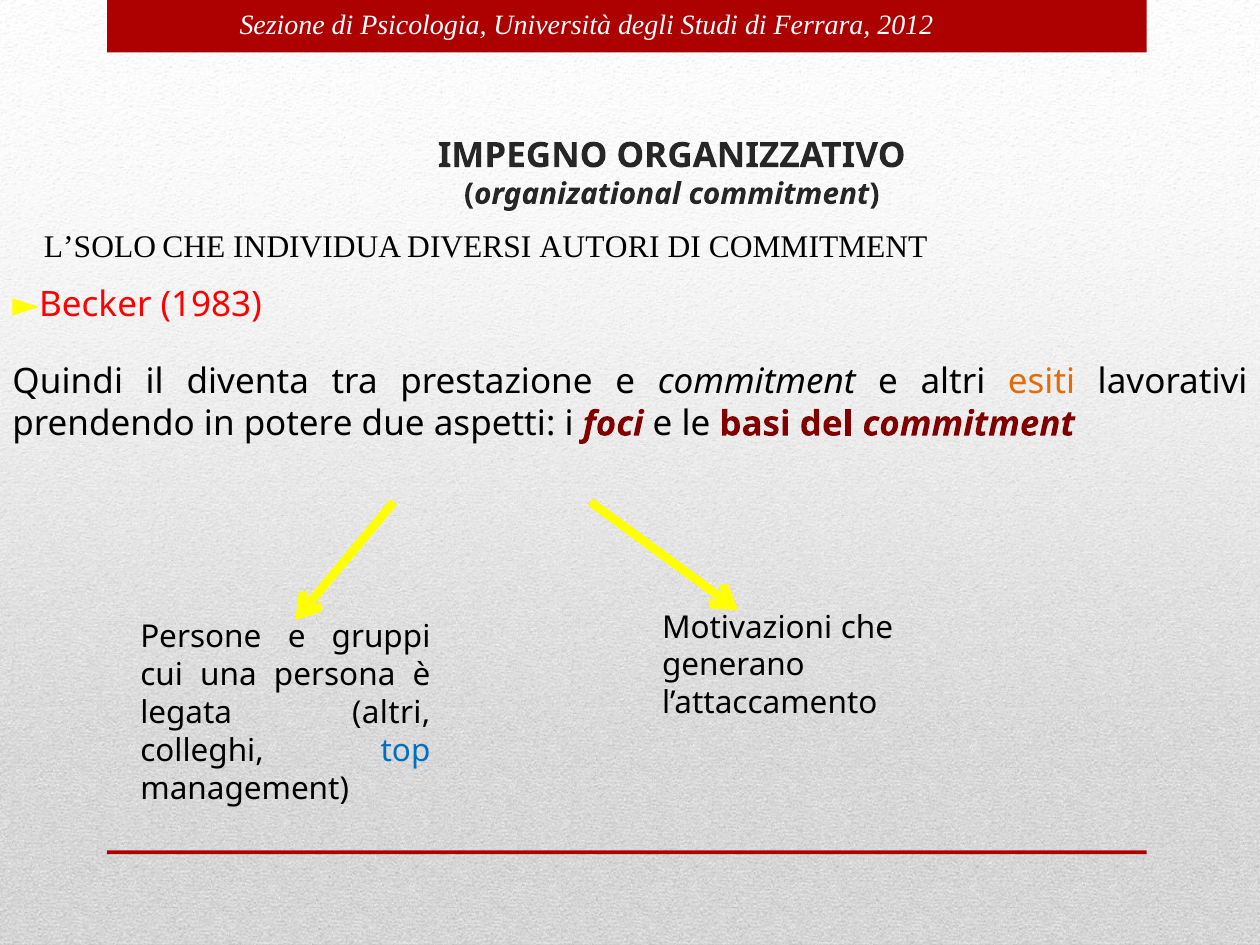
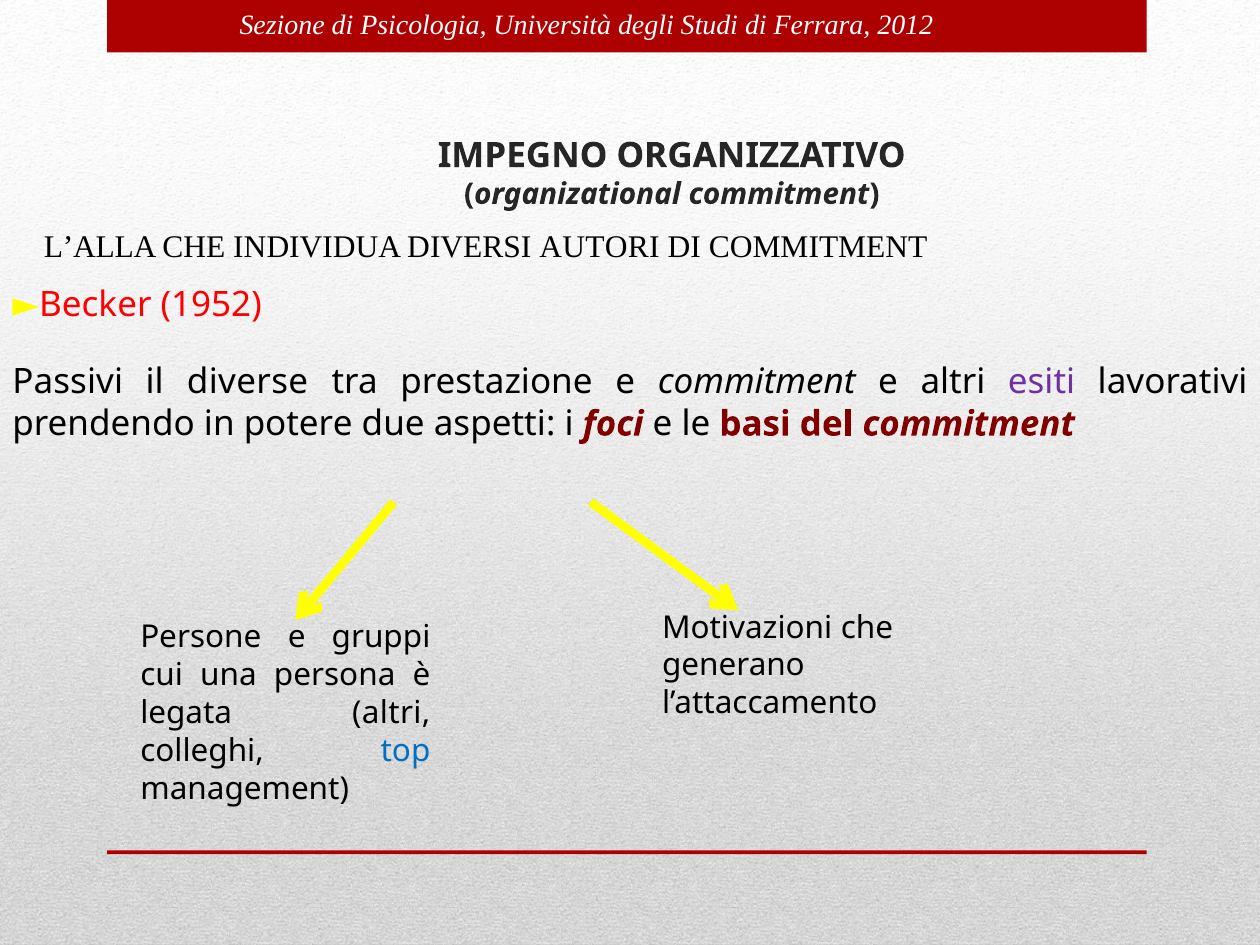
L’SOLO: L’SOLO -> L’ALLA (100, 248)
1983: 1983 -> 1952 (211, 305)
Quindi: Quindi -> Passivi (68, 382)
diventa: diventa -> diverse (248, 382)
esiti colour: orange -> purple (1042, 382)
